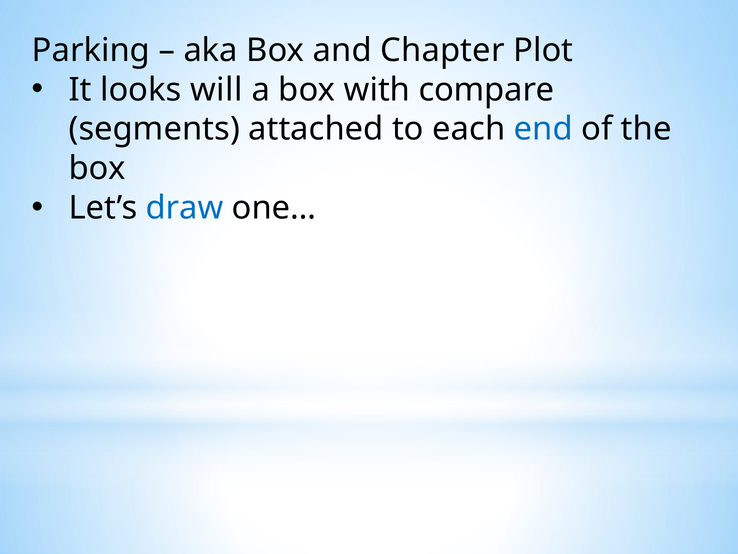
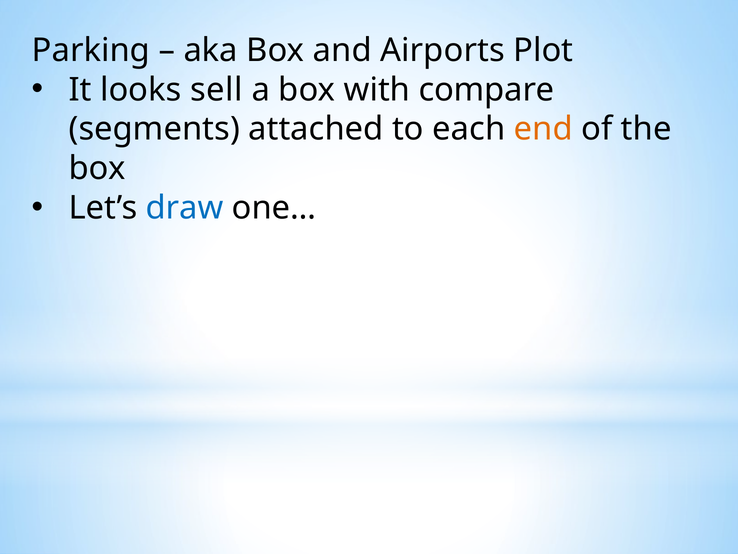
Chapter: Chapter -> Airports (443, 50)
will: will -> sell (216, 90)
end colour: blue -> orange (543, 129)
